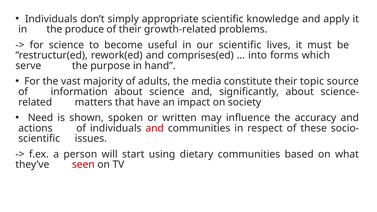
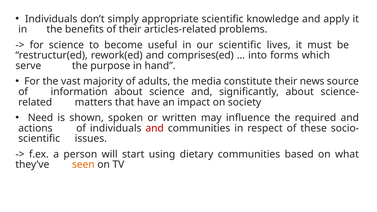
produce: produce -> benefits (84, 29)
growth-related: growth-related -> articles-related (180, 29)
topic: topic -> news (312, 81)
accuracy: accuracy -> required (315, 118)
seen colour: red -> orange (83, 165)
